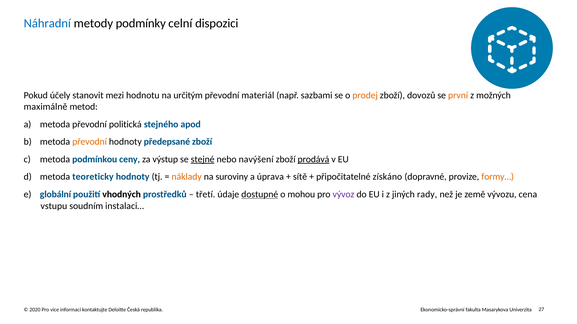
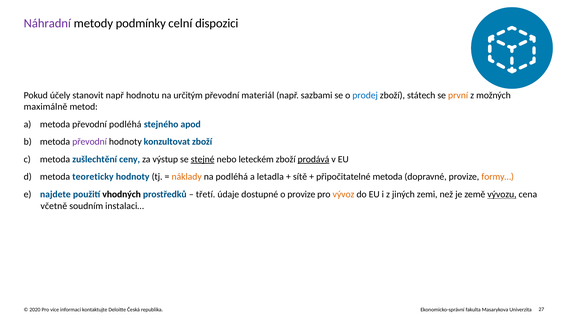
Náhradní colour: blue -> purple (47, 23)
stanovit mezi: mezi -> např (115, 95)
prodej colour: orange -> blue (365, 95)
dovozů: dovozů -> státech (421, 95)
převodní politická: politická -> podléhá (125, 124)
převodní colour: orange -> purple (90, 142)
předepsané: předepsané -> konzultovat (167, 142)
podmínkou: podmínkou -> zušlechtění (95, 160)
navýšení: navýšení -> leteckém (256, 160)
na suroviny: suroviny -> podléhá (232, 177)
úprava: úprava -> letadla (270, 177)
připočitatelné získáno: získáno -> metoda (388, 177)
globální: globální -> najdete (55, 195)
dostupné underline: present -> none (260, 195)
o mohou: mohou -> provize (301, 195)
vývoz colour: purple -> orange (344, 195)
rady: rady -> zemi (427, 195)
vývozu underline: none -> present (502, 195)
vstupu: vstupu -> včetně (54, 206)
